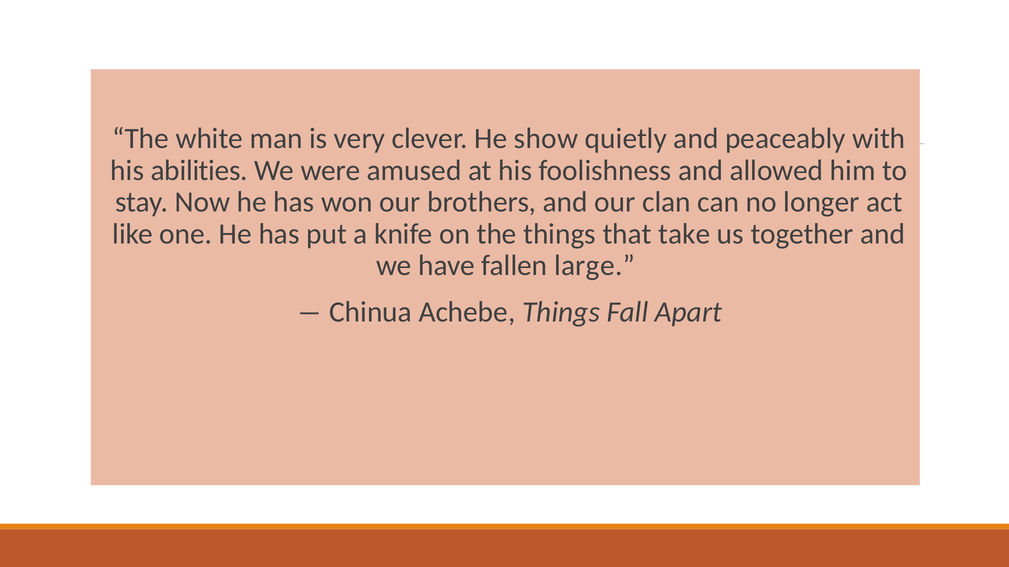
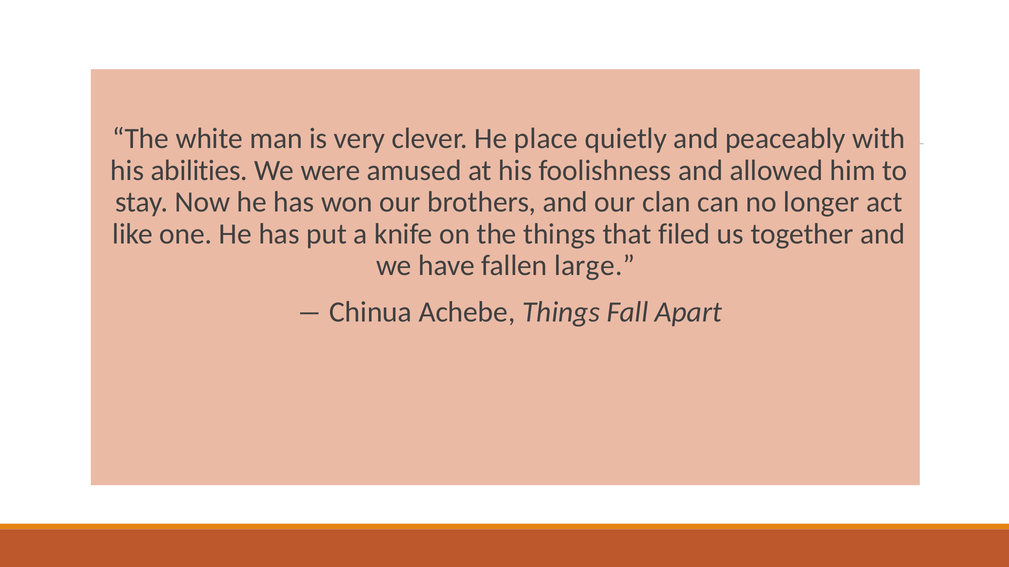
show: show -> place (546, 139)
take: take -> filed (684, 234)
